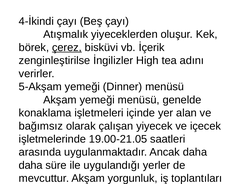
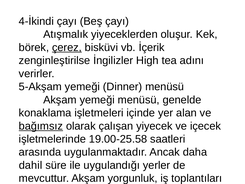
bağımsız underline: none -> present (41, 126)
19.00-21.05: 19.00-21.05 -> 19.00-25.58 (118, 139)
daha: daha -> dahil (31, 165)
